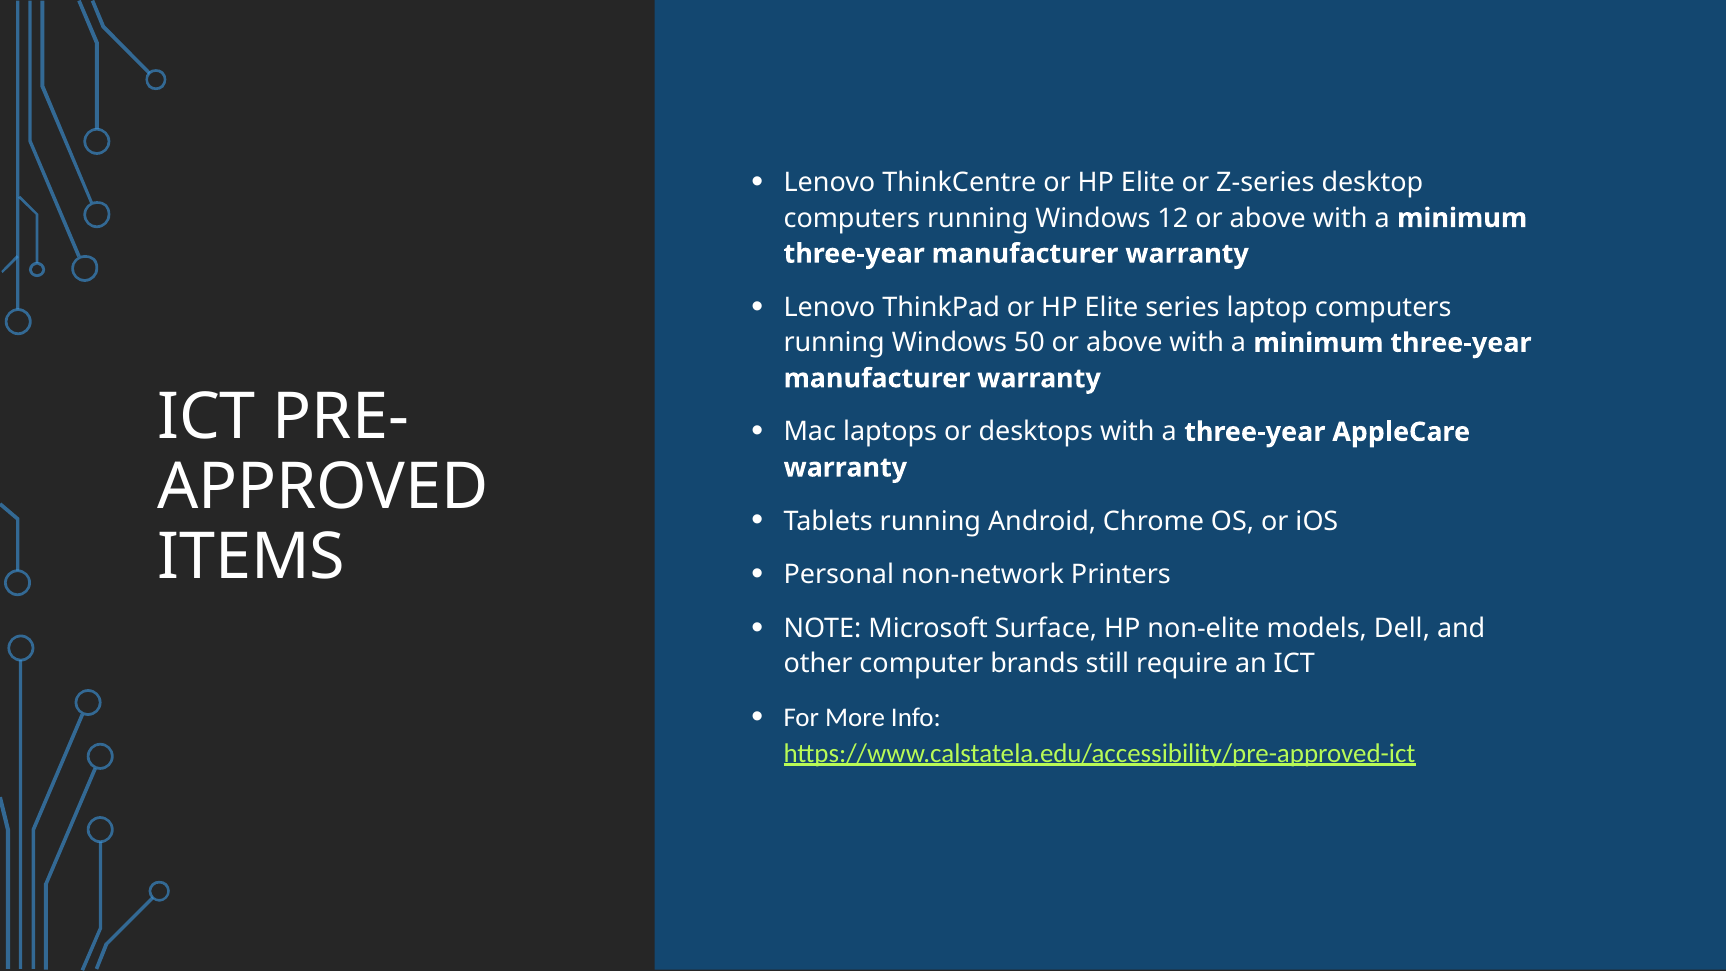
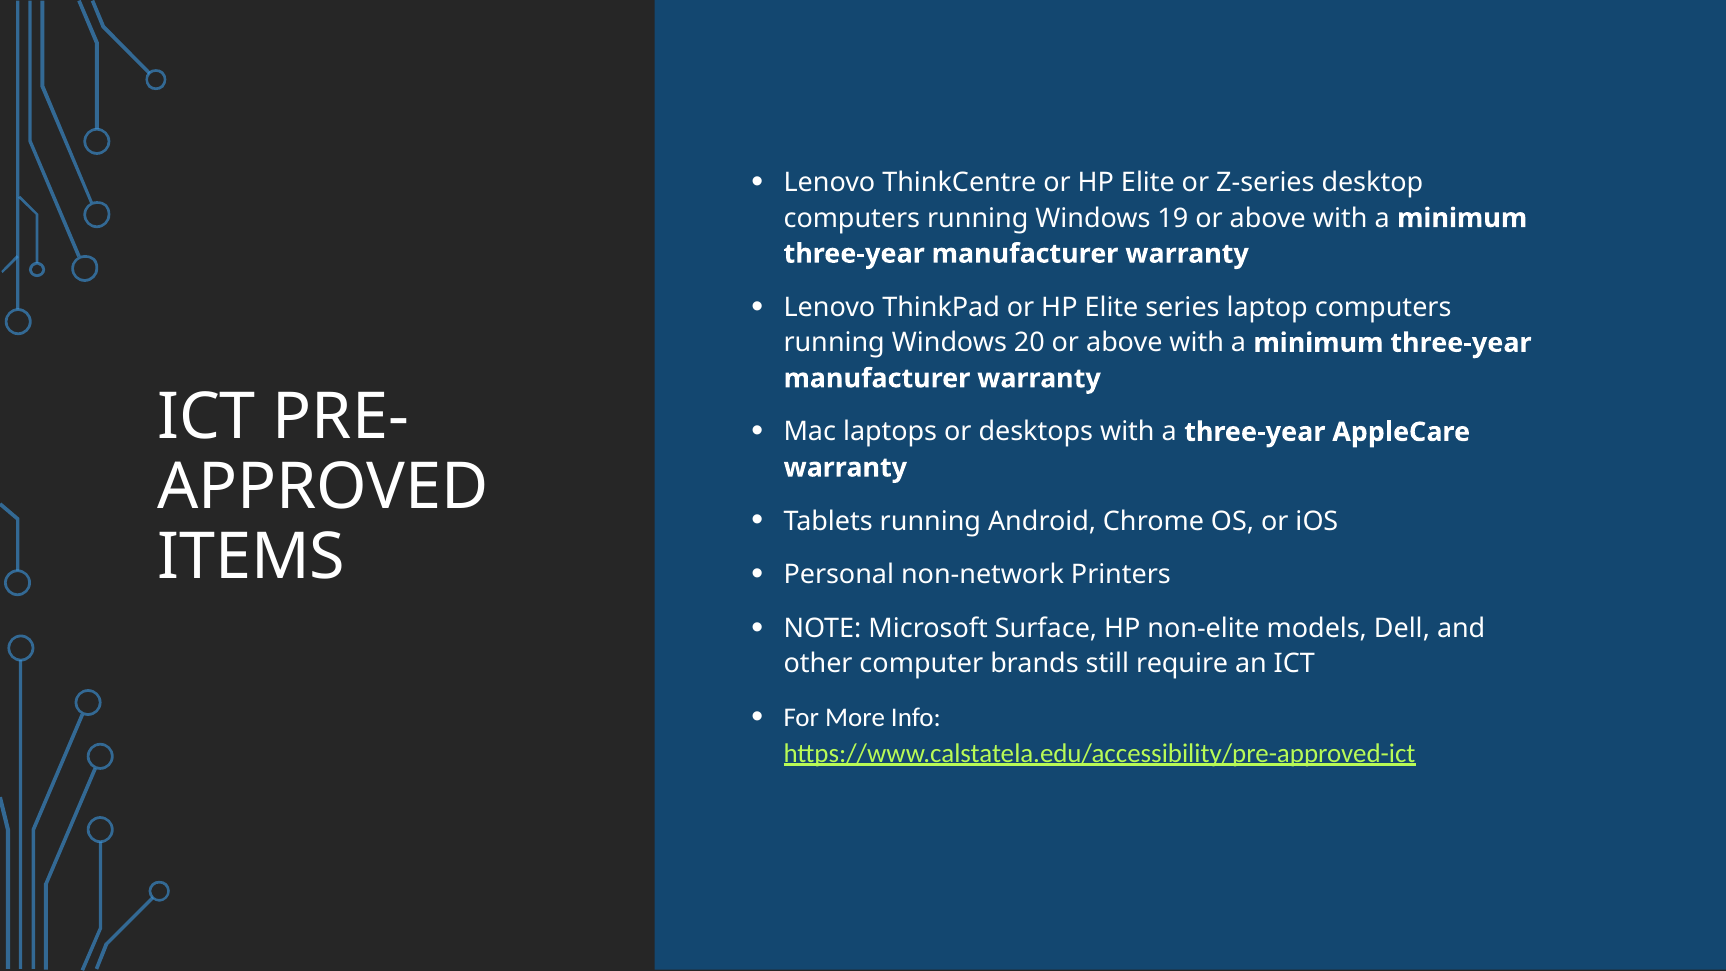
12: 12 -> 19 (1173, 218)
50: 50 -> 20 (1029, 343)
